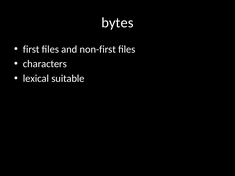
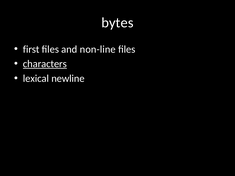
non-first: non-first -> non-line (98, 49)
characters underline: none -> present (45, 64)
suitable: suitable -> newline (68, 79)
